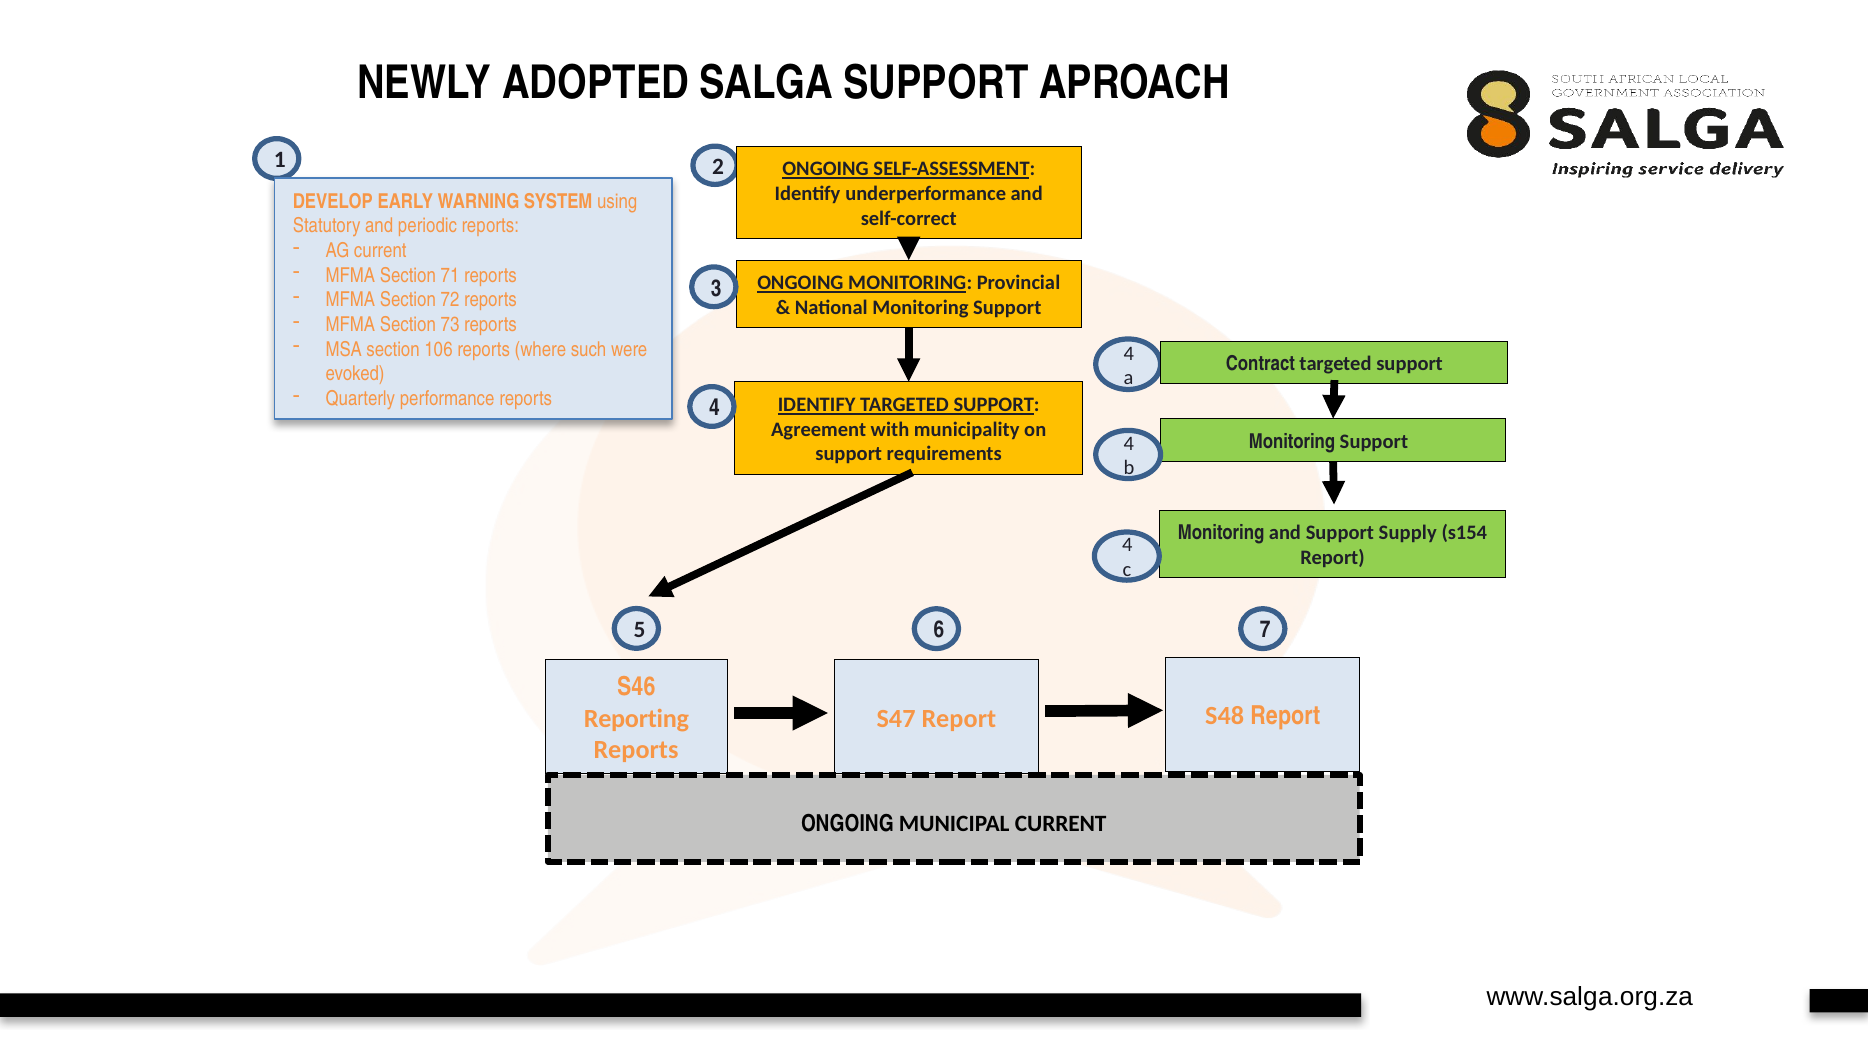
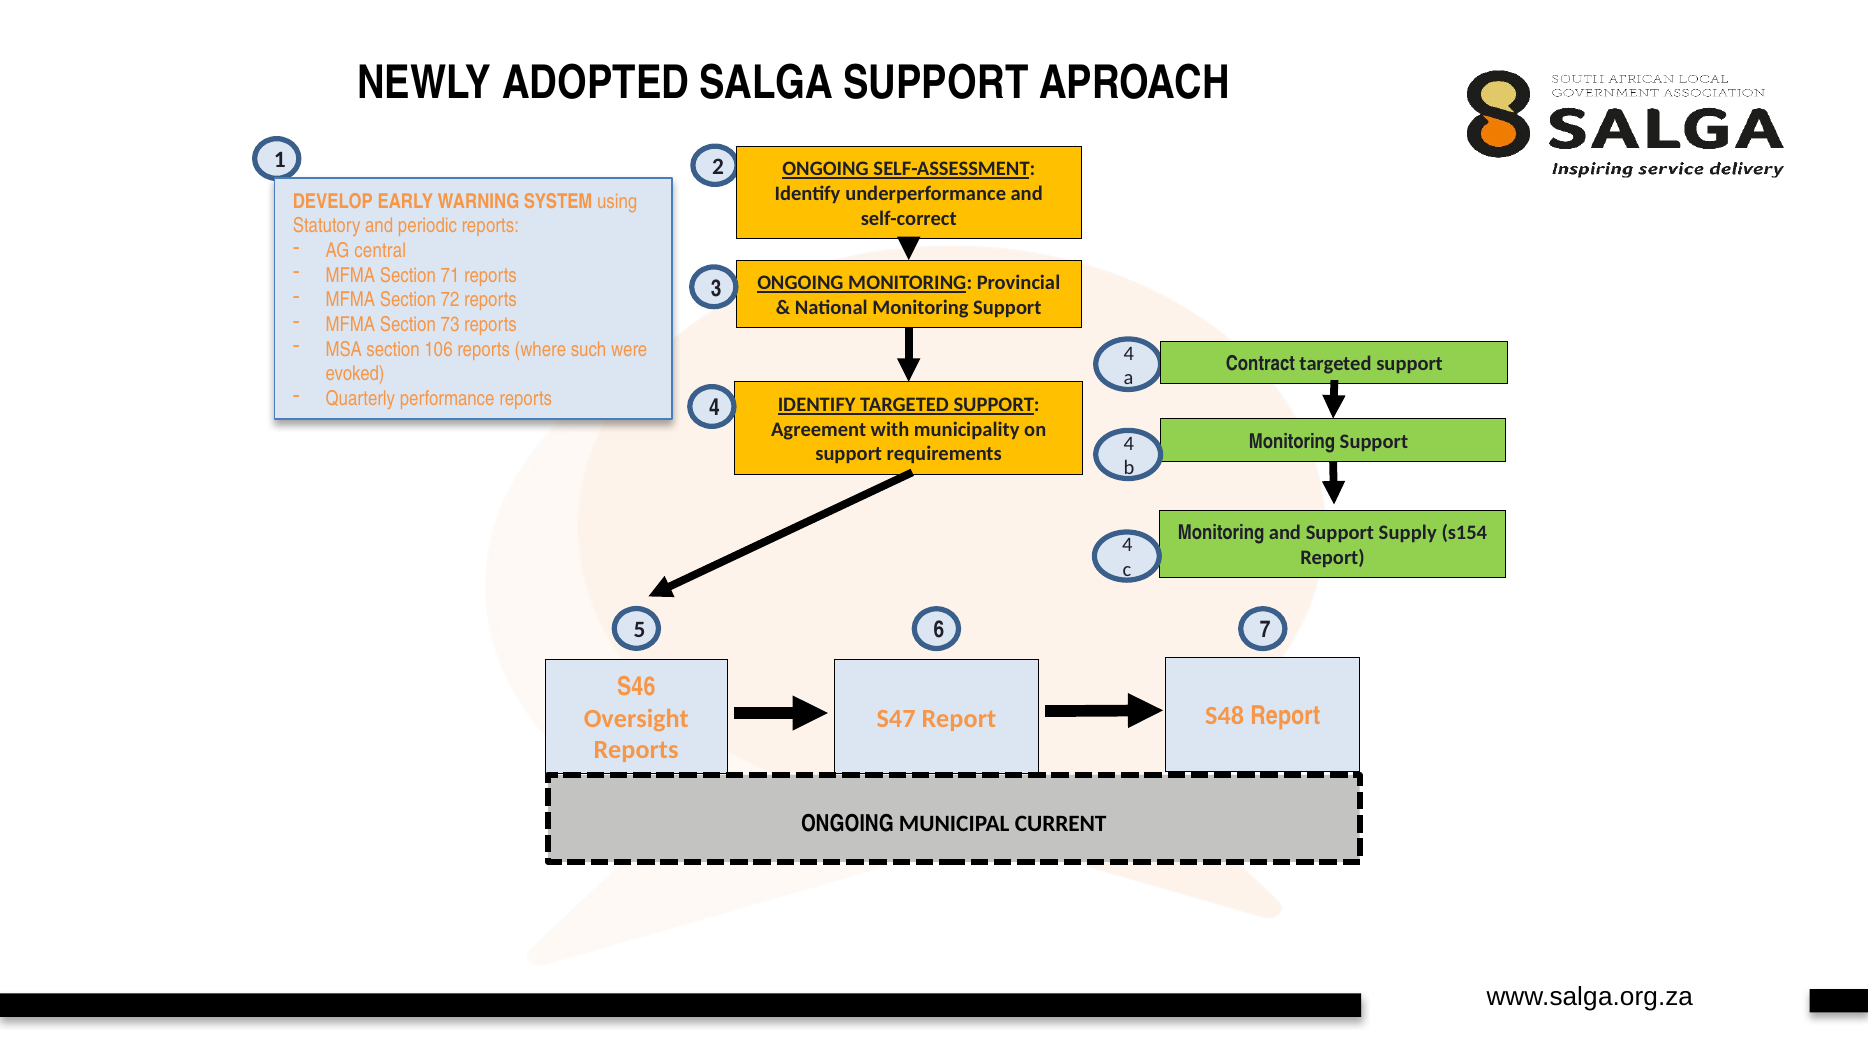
AG current: current -> central (380, 251)
Reporting: Reporting -> Oversight (636, 718)
